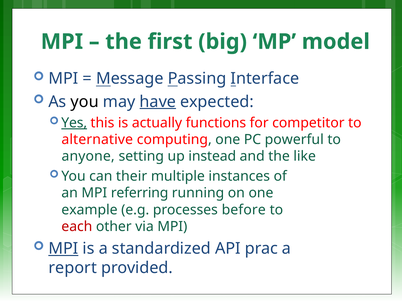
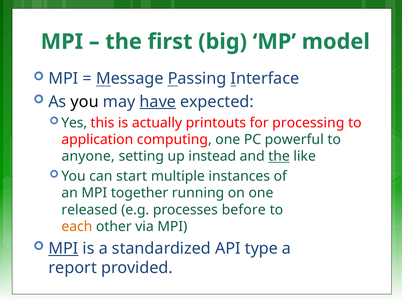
Yes underline: present -> none (74, 123)
functions: functions -> printouts (216, 123)
competitor: competitor -> processing (308, 123)
alternative: alternative -> application (97, 139)
the underline: none -> present (279, 156)
their: their -> start (132, 176)
referring: referring -> together (140, 193)
example: example -> released (89, 209)
each colour: red -> orange (77, 226)
prac: prac -> type (261, 248)
